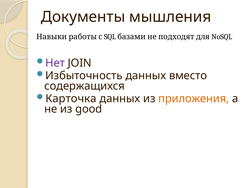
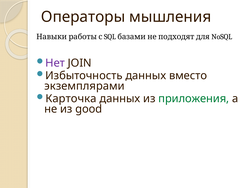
Документы: Документы -> Операторы (83, 17)
содержащихся: содержащихся -> экземплярами (84, 86)
приложения colour: orange -> green (194, 98)
